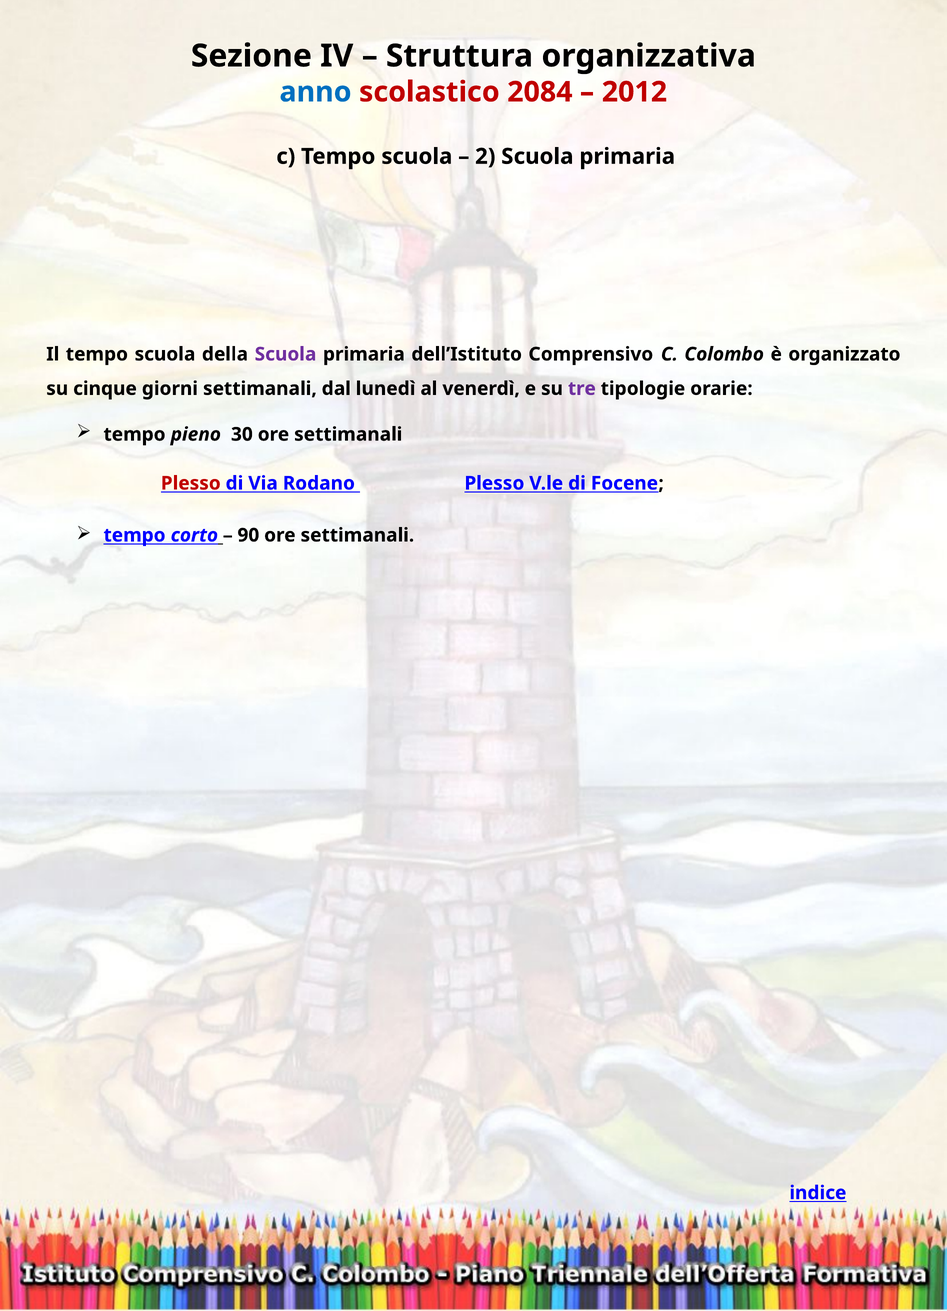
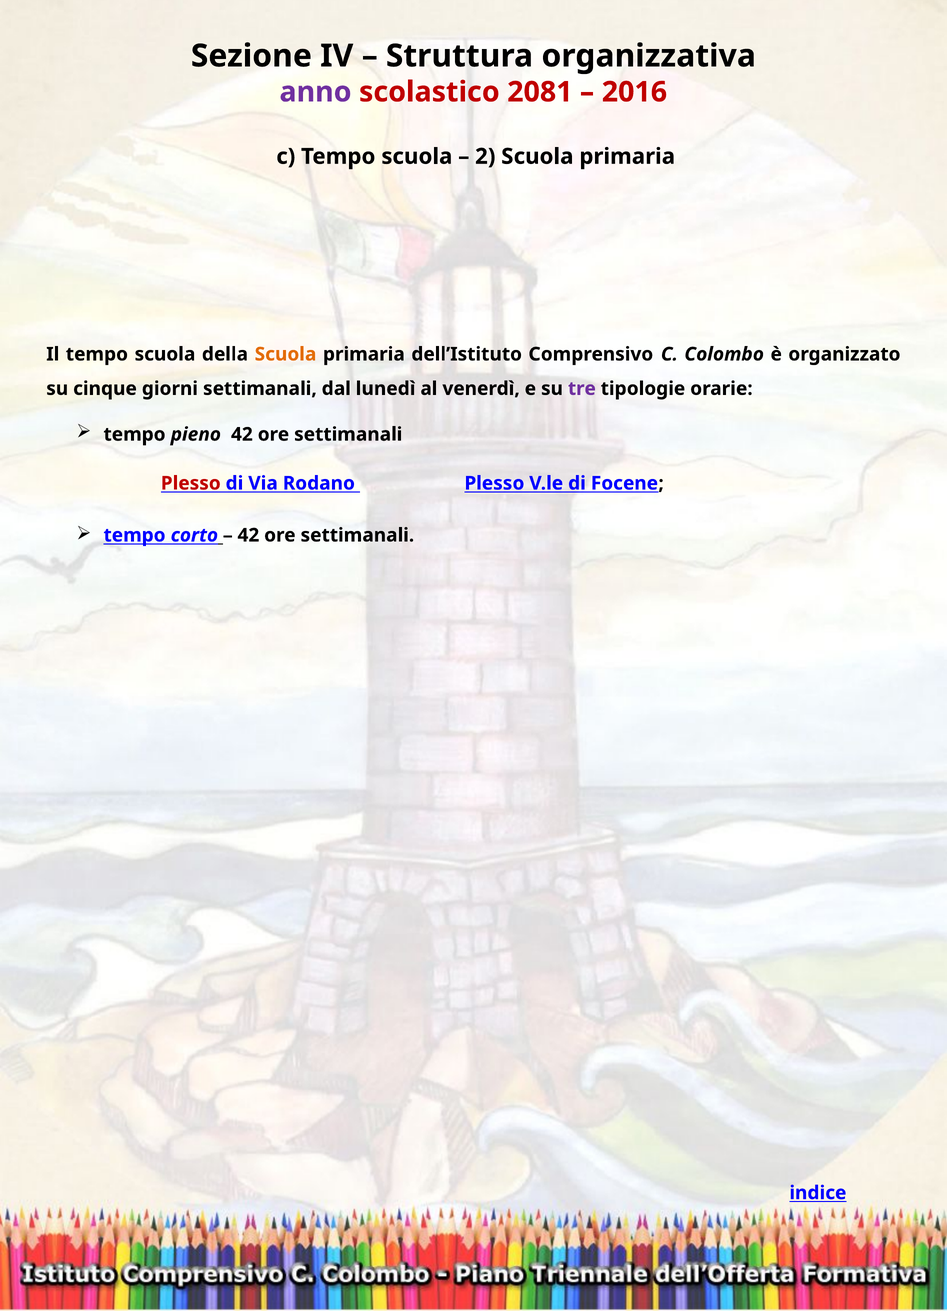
anno colour: blue -> purple (316, 92)
2084: 2084 -> 2081 (540, 92)
2012: 2012 -> 2016 (634, 92)
Scuola colour: purple -> orange (286, 354)
pieno 30: 30 -> 42 (242, 434)
90: 90 -> 42 (248, 535)
